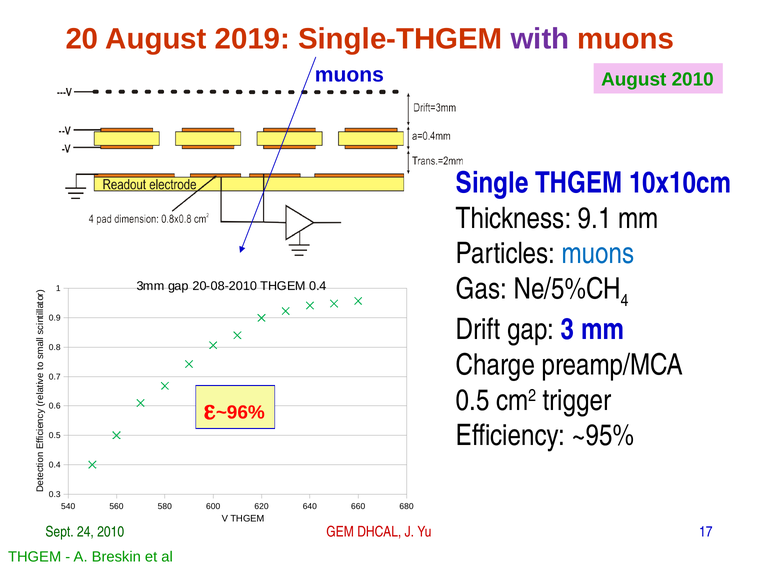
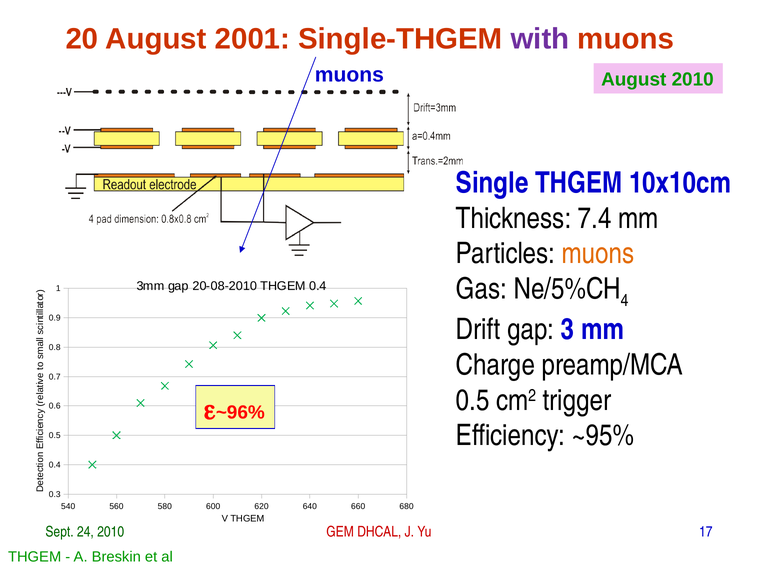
2019: 2019 -> 2001 (252, 39)
9.1: 9.1 -> 7.4 (595, 218)
muons colour: blue -> orange (598, 253)
